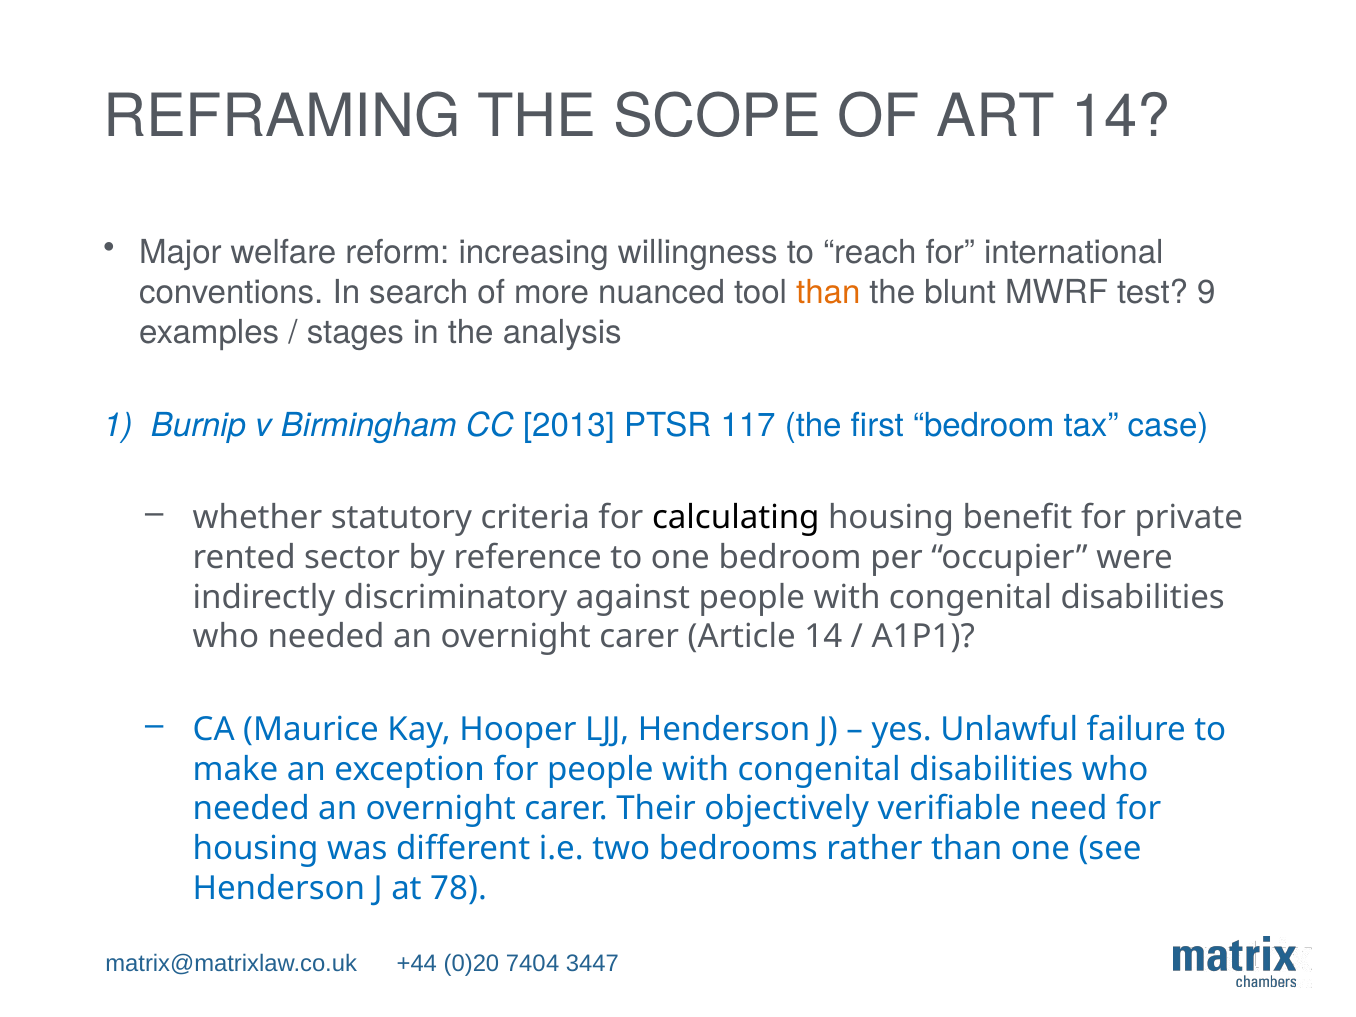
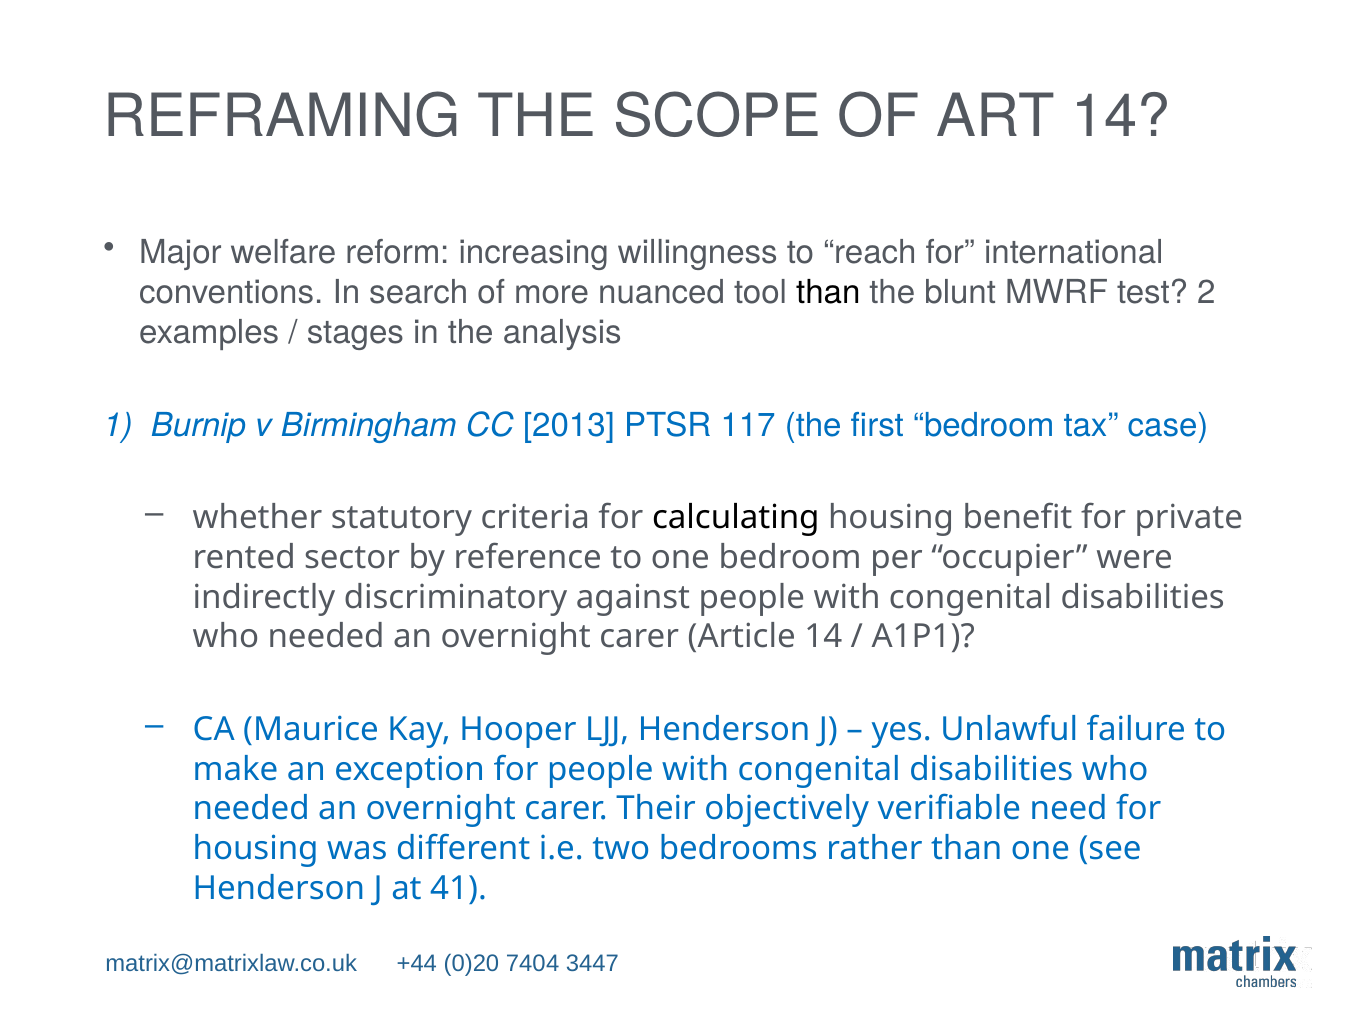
than colour: orange -> black (828, 293)
9: 9 -> 2 (1206, 293)
78: 78 -> 41 (459, 888)
